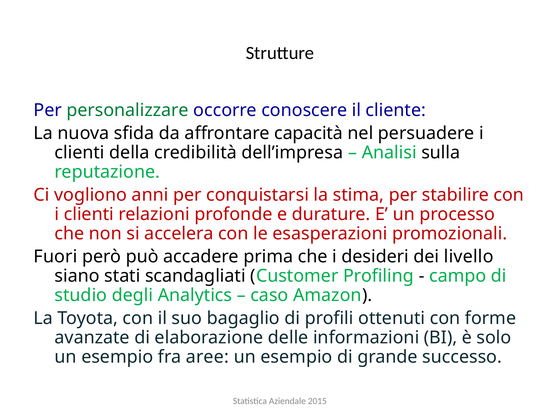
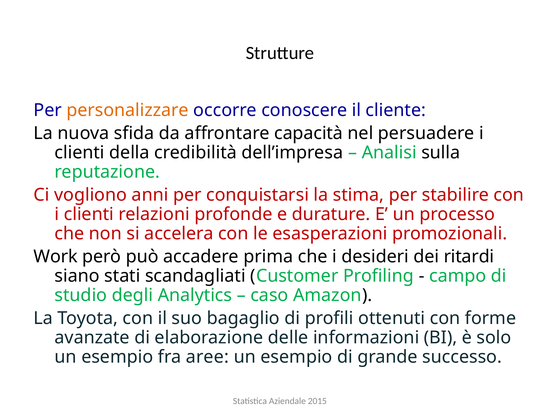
personalizzare colour: green -> orange (128, 110)
Fuori: Fuori -> Work (56, 257)
livello: livello -> ritardi (469, 257)
